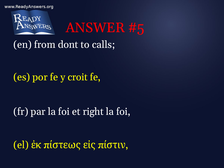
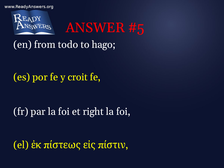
dont: dont -> todo (68, 45)
calls: calls -> hago (104, 45)
